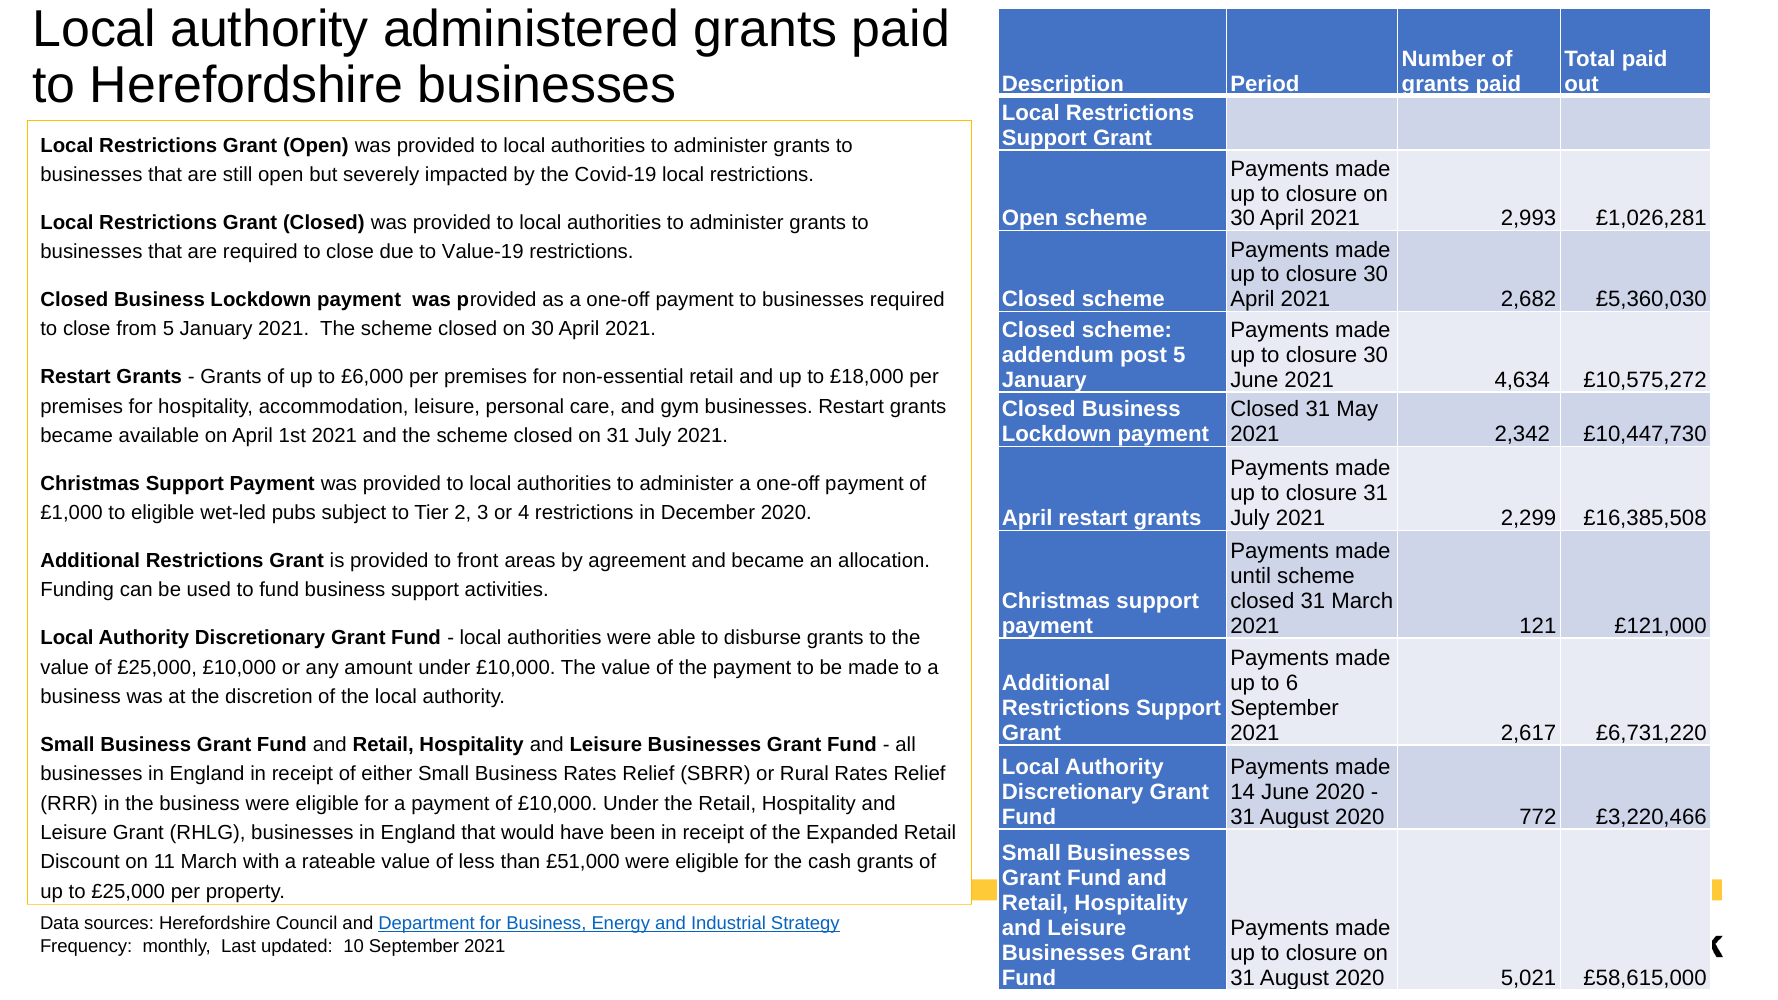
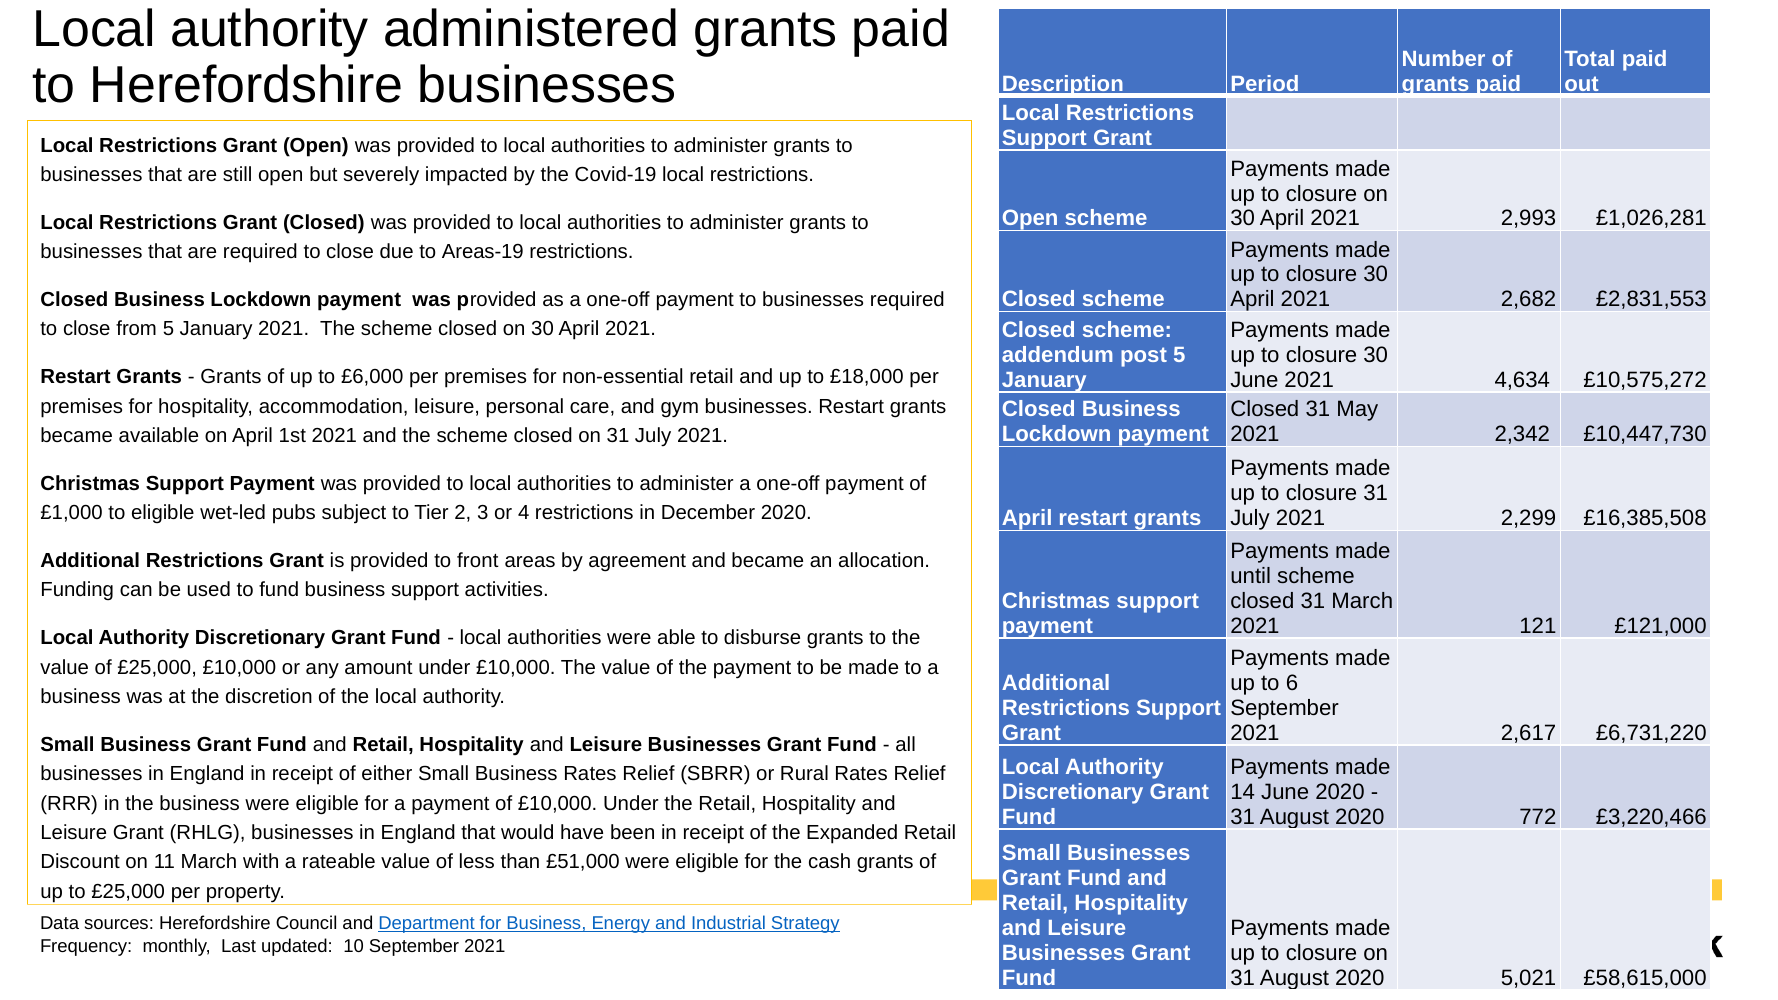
Value-19: Value-19 -> Areas-19 (483, 252)
£5,360,030: £5,360,030 -> £2,831,553 (1651, 299)
